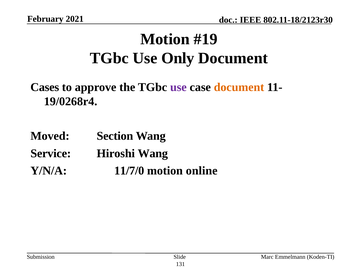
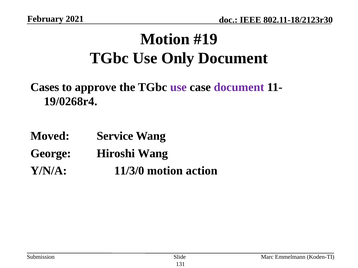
document colour: orange -> purple (239, 87)
Section: Section -> Service (115, 136)
Service: Service -> George (51, 154)
11/7/0: 11/7/0 -> 11/3/0 (129, 171)
online: online -> action (202, 171)
